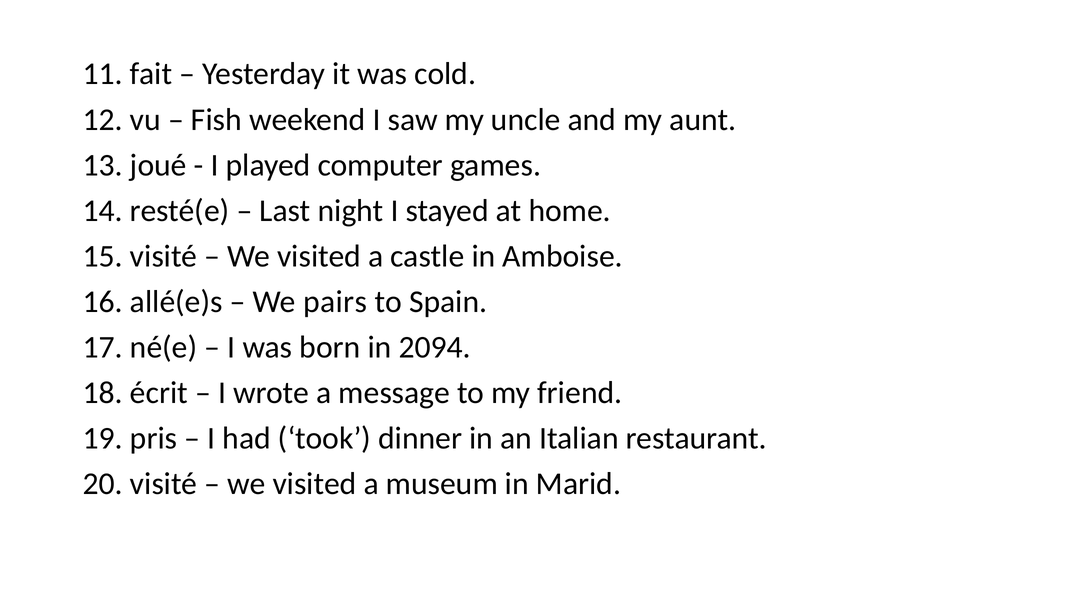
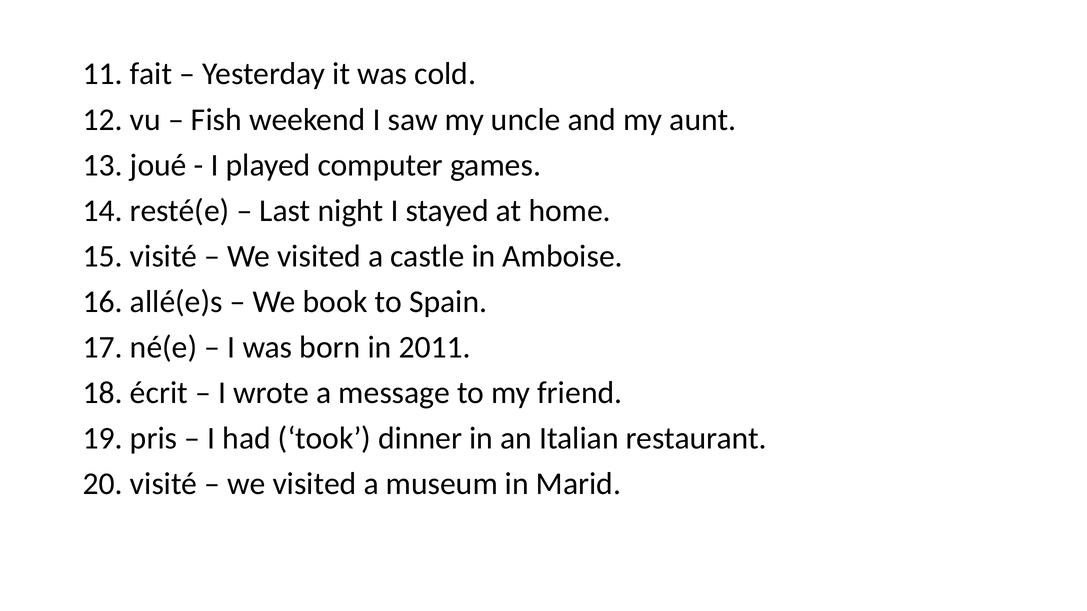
pairs: pairs -> book (335, 302)
2094: 2094 -> 2011 (435, 348)
